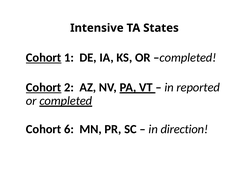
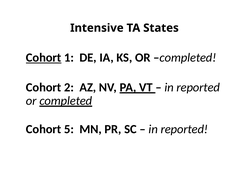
Cohort underline: present -> none (44, 87)
6: 6 -> 5 (69, 129)
direction: direction -> reported (184, 129)
